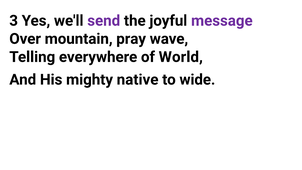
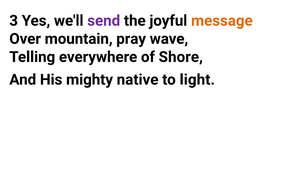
message colour: purple -> orange (222, 21)
World: World -> Shore (181, 57)
wide: wide -> light (197, 80)
